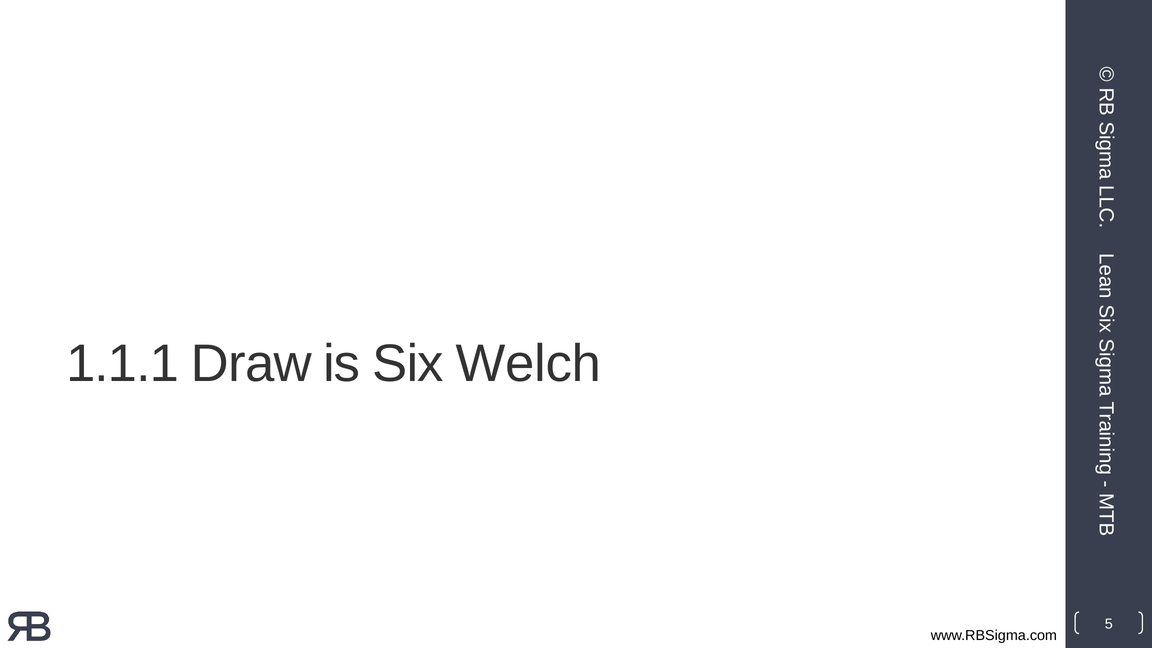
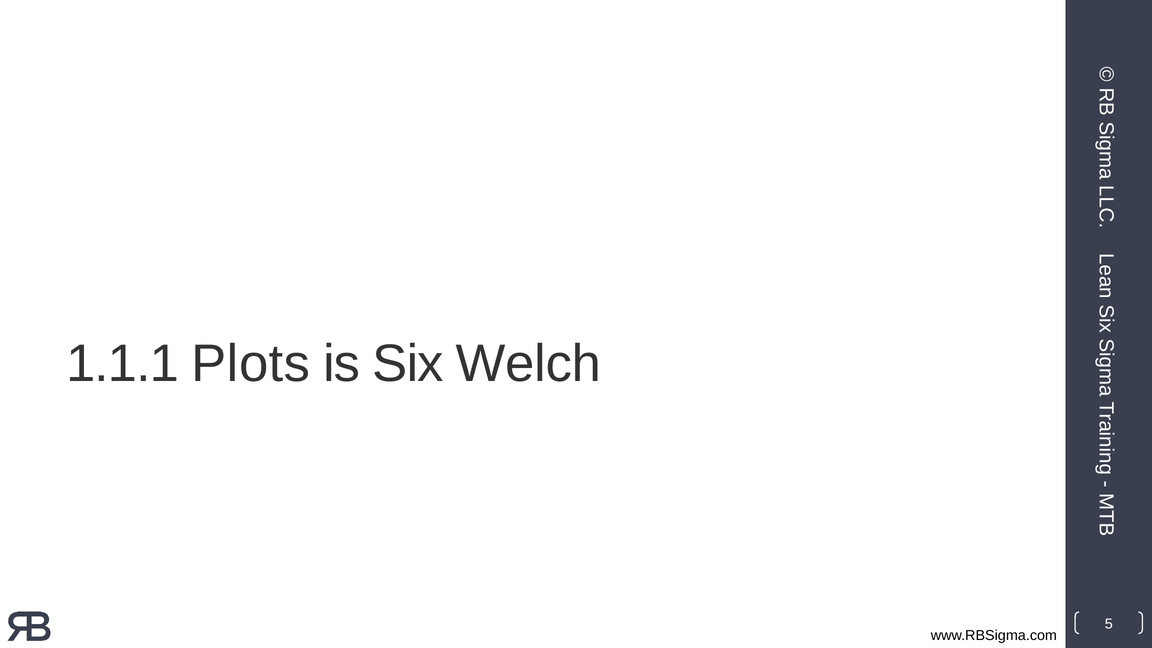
Draw: Draw -> Plots (251, 364)
